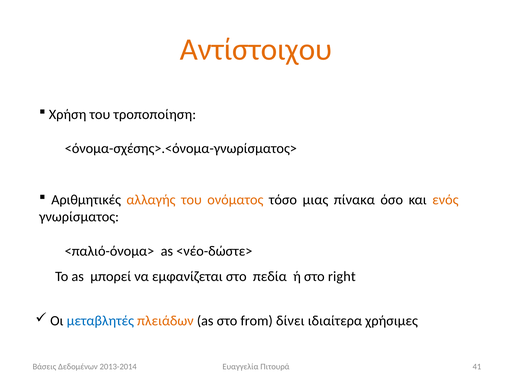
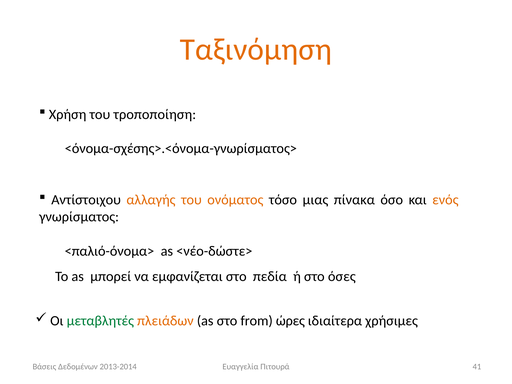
Αντίστοιχου: Αντίστοιχου -> Ταξινόμηση (256, 50)
Αριθμητικές: Αριθμητικές -> Αντίστοιχου (86, 200)
right: right -> όσες (342, 277)
μεταβλητές colour: blue -> green (100, 321)
δίνει: δίνει -> ώρες (290, 321)
